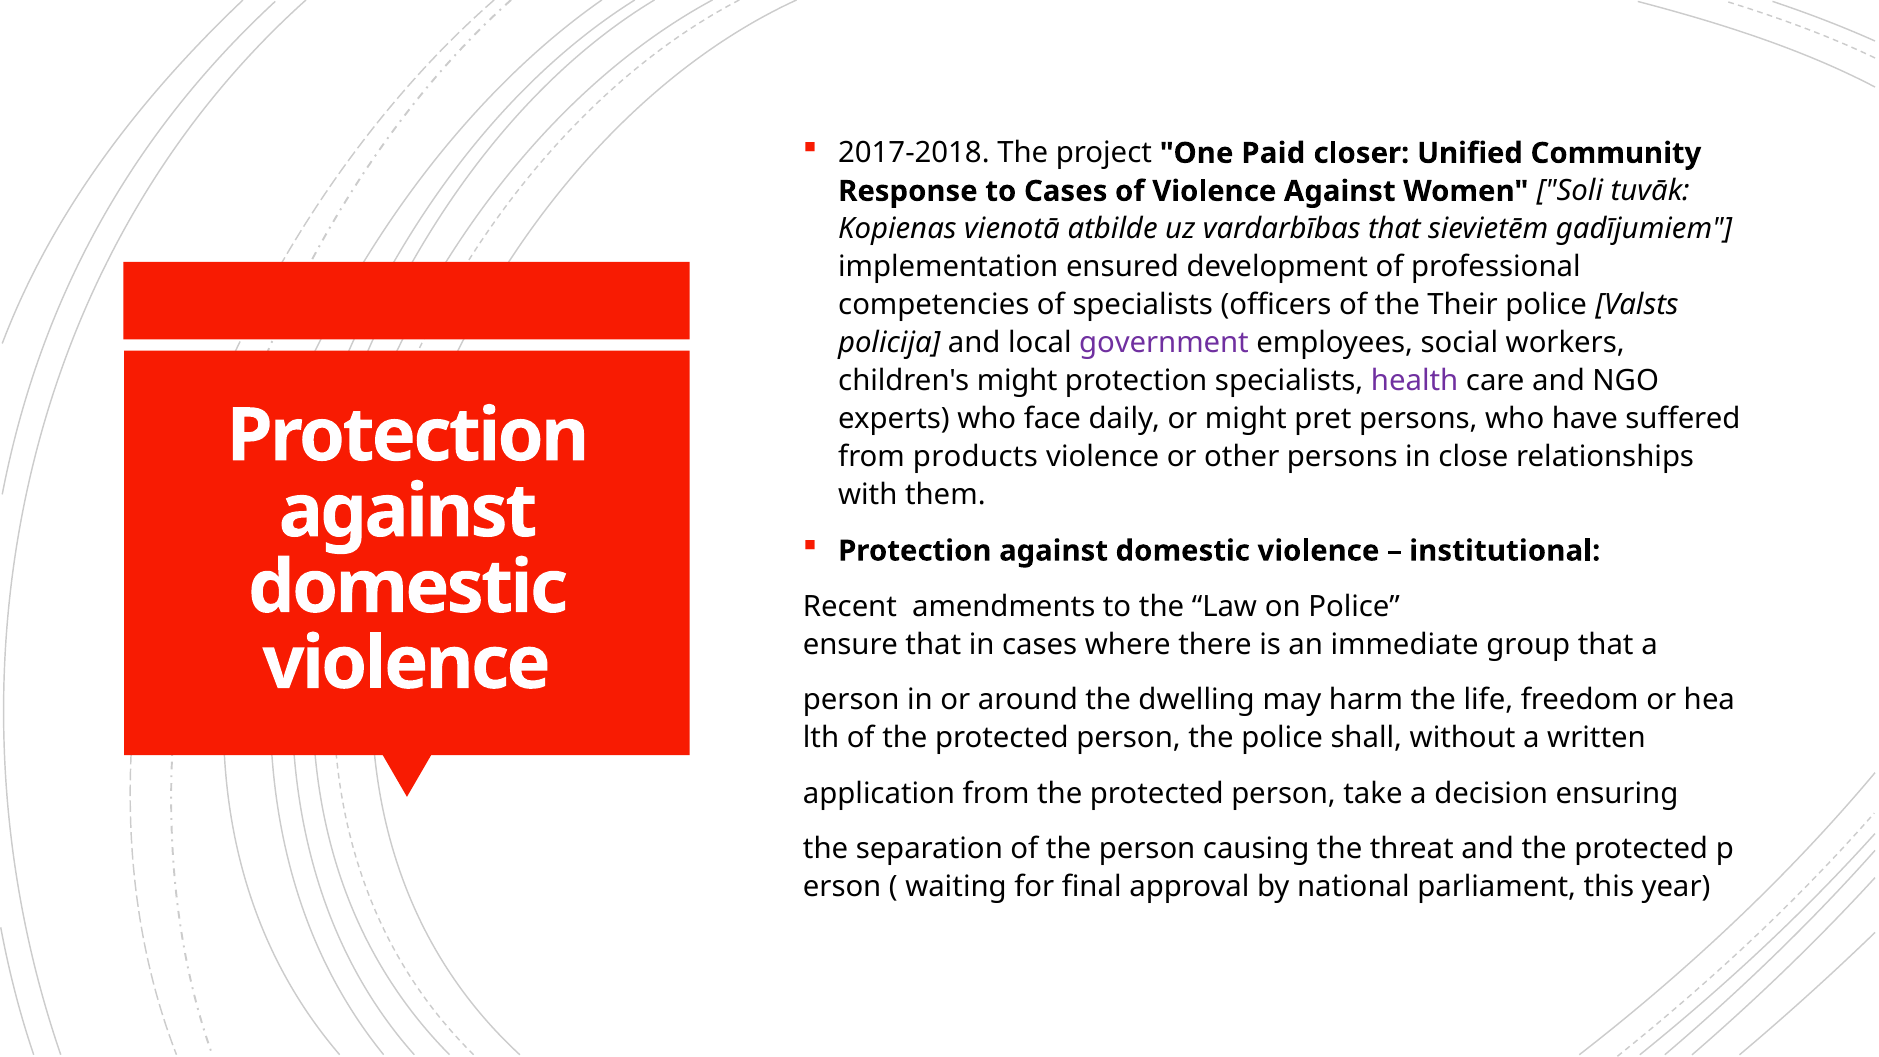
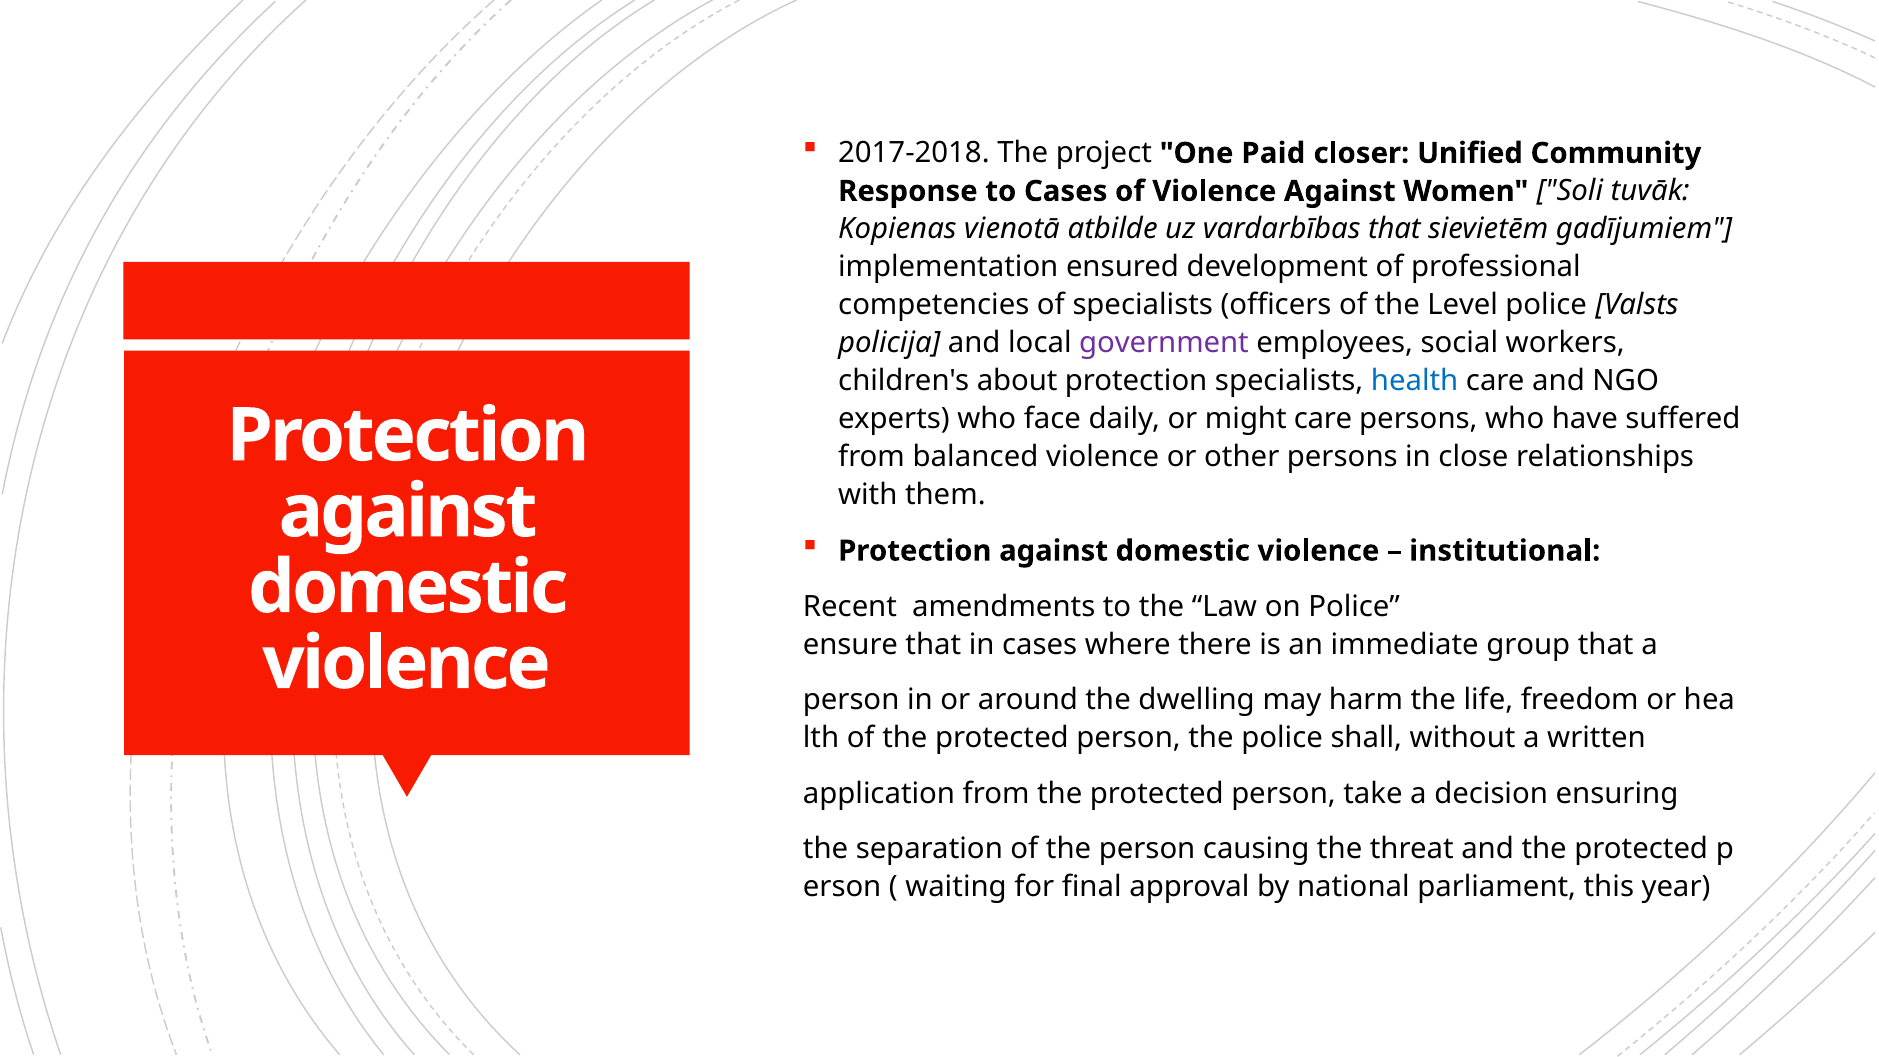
Their: Their -> Level (1463, 305)
children's might: might -> about (1017, 381)
health colour: purple -> blue (1415, 381)
might pret: pret -> care (1323, 419)
products: products -> balanced (975, 457)
